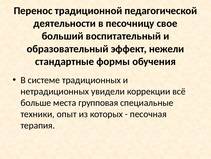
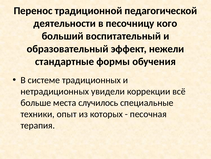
свое: свое -> кого (167, 23)
групповая: групповая -> случилось (98, 102)
